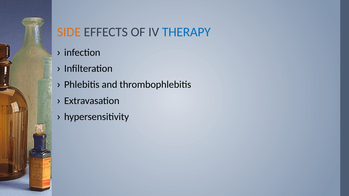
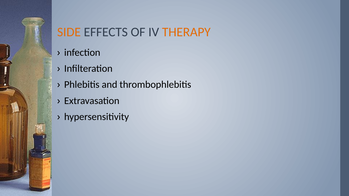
THERAPY colour: blue -> orange (186, 32)
